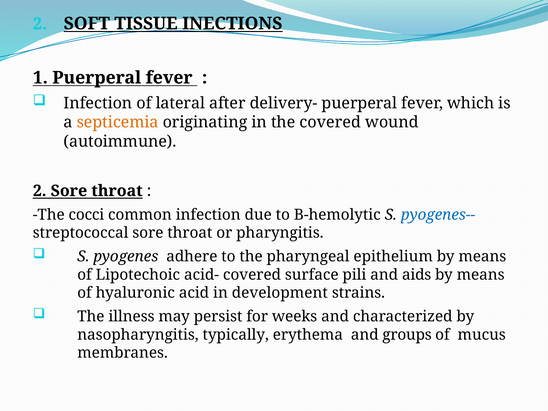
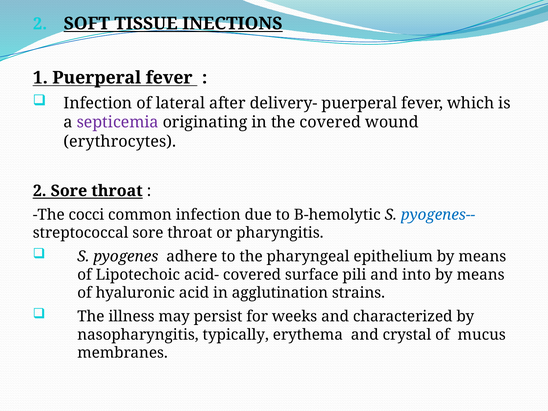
septicemia colour: orange -> purple (118, 122)
autoimmune: autoimmune -> erythrocytes (120, 142)
aids: aids -> into (417, 275)
development: development -> agglutination (280, 293)
groups: groups -> crystal (407, 335)
